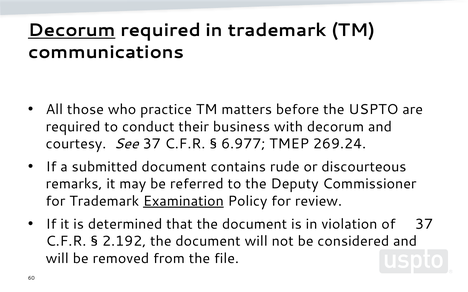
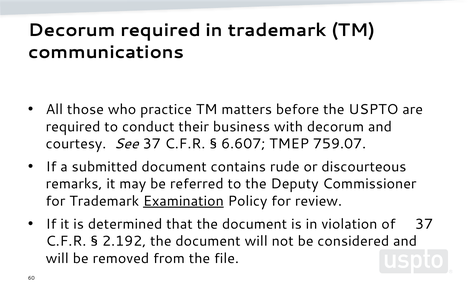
Decorum underline: present -> none (72, 30)
6.977: 6.977 -> 6.607 (243, 144)
269.24: 269.24 -> 759.07 (339, 144)
